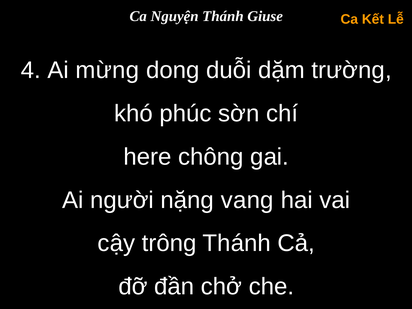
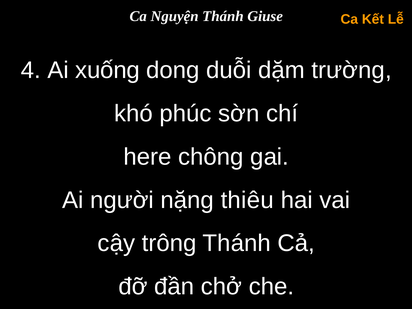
mừng: mừng -> xuống (108, 70)
vang: vang -> thiêu (247, 200)
